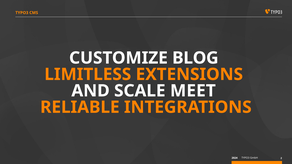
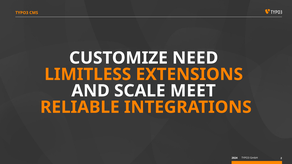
BLOG: BLOG -> NEED (195, 58)
